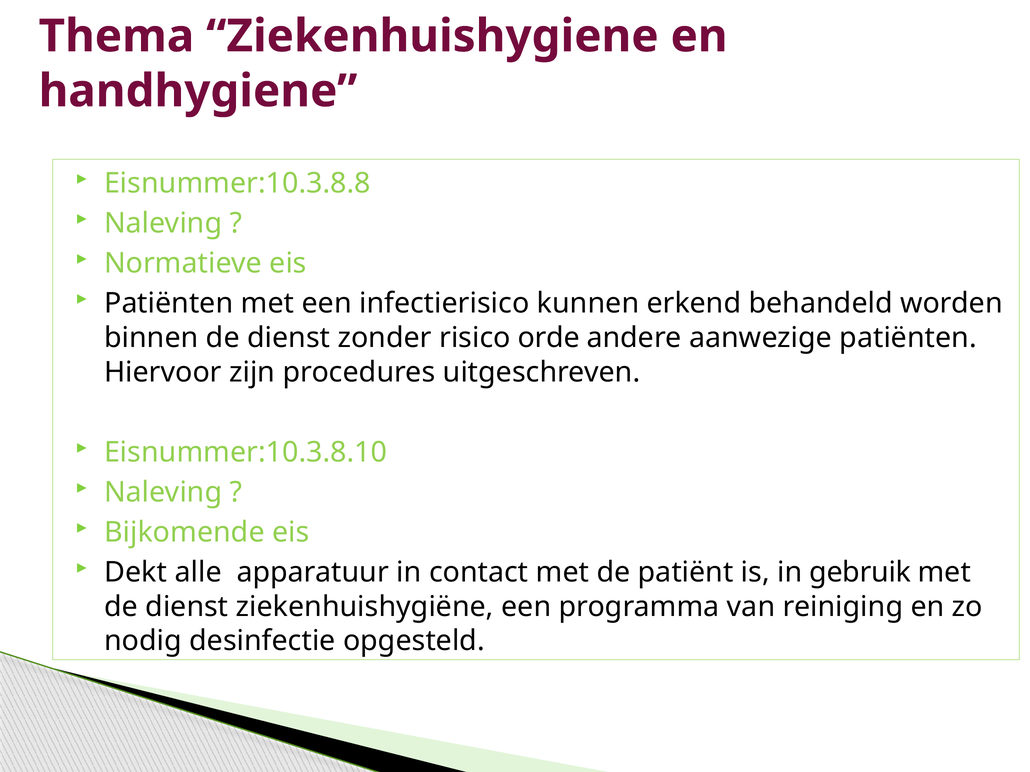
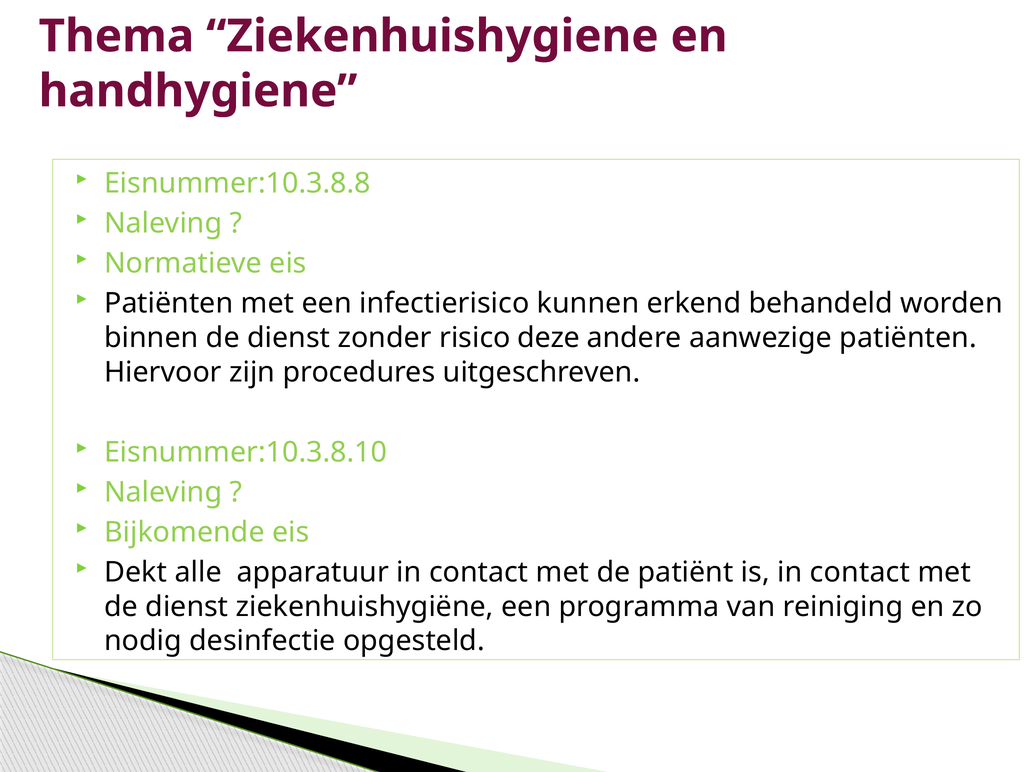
orde: orde -> deze (549, 338)
is in gebruik: gebruik -> contact (860, 573)
